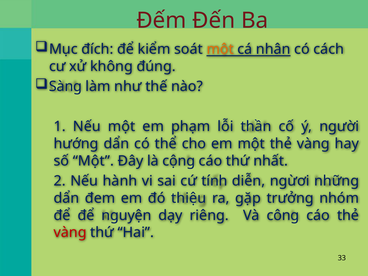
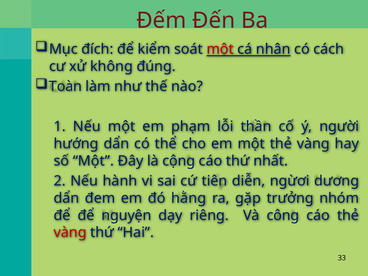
một colour: orange -> red (220, 49)
Sàng: Sàng -> Toàn (65, 86)
tính: tính -> tiên (214, 181)
những: những -> dương (337, 181)
thiệu: thiệu -> hằng (189, 198)
